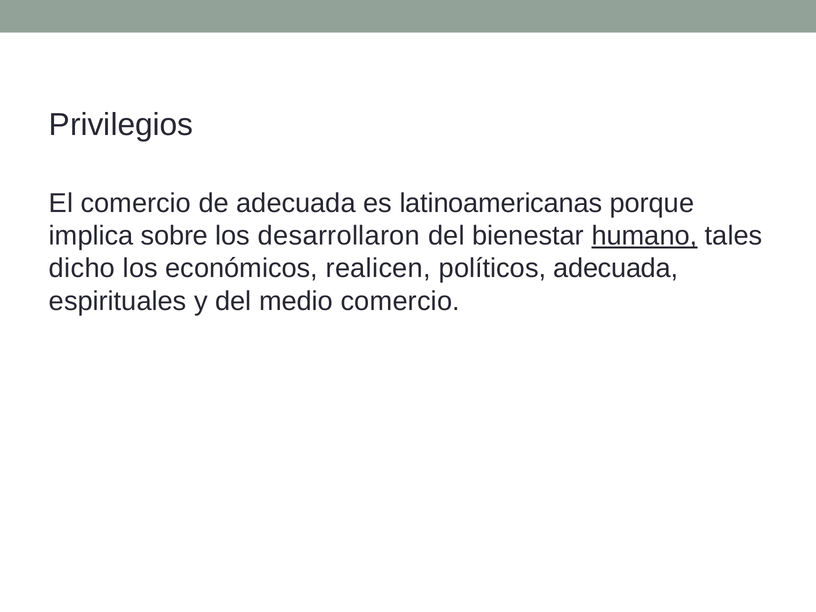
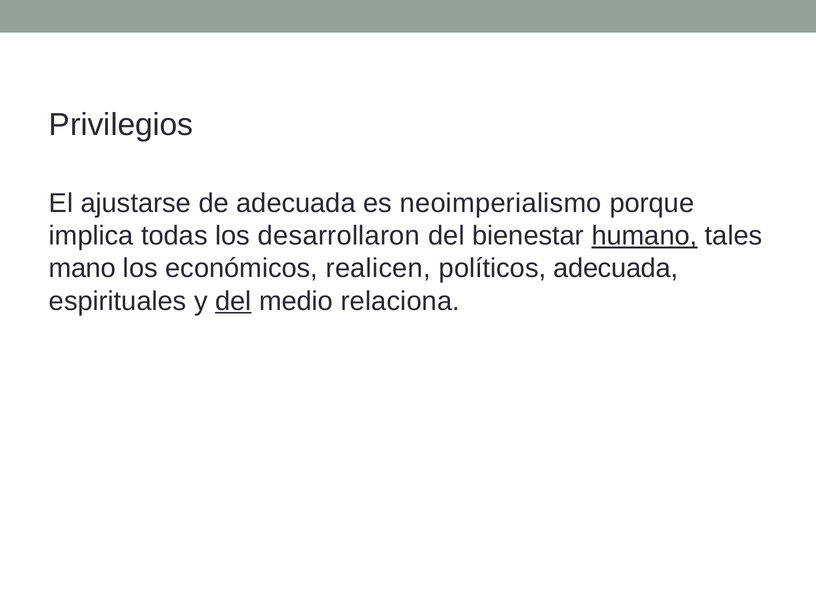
El comercio: comercio -> ajustarse (136, 203)
latinoamericanas: latinoamericanas -> neoimperialismo (501, 203)
sobre: sobre -> todas (174, 236)
dicho: dicho -> mano (82, 268)
del underline: none -> present (233, 301)
medio comercio: comercio -> relaciona (400, 301)
